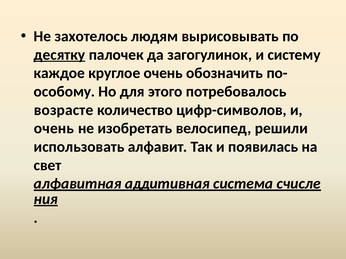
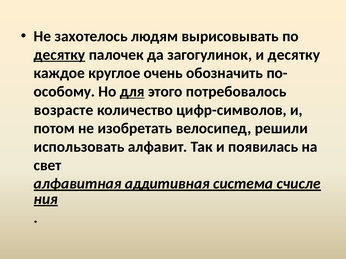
и систему: систему -> десятку (294, 55)
для underline: none -> present (132, 92)
очень: очень -> потом (54, 129)
